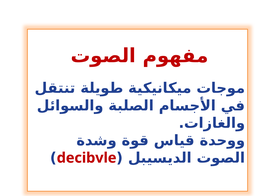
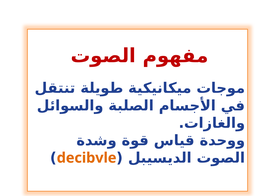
decibvle colour: red -> orange (87, 158)
